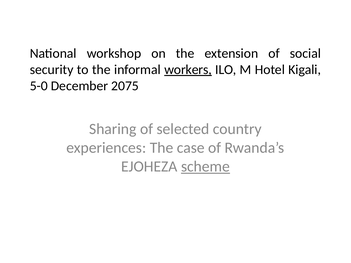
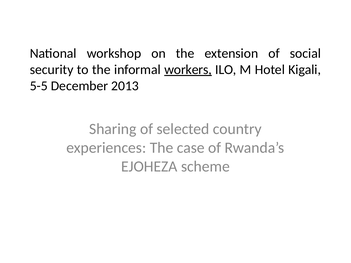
5-0: 5-0 -> 5-5 (39, 86)
2075: 2075 -> 2013 (125, 86)
scheme underline: present -> none (205, 167)
